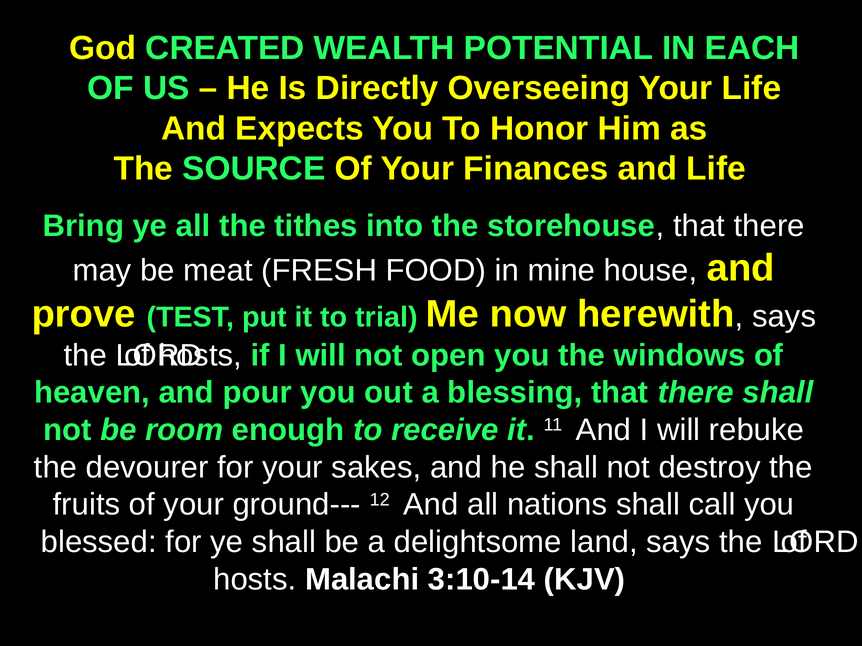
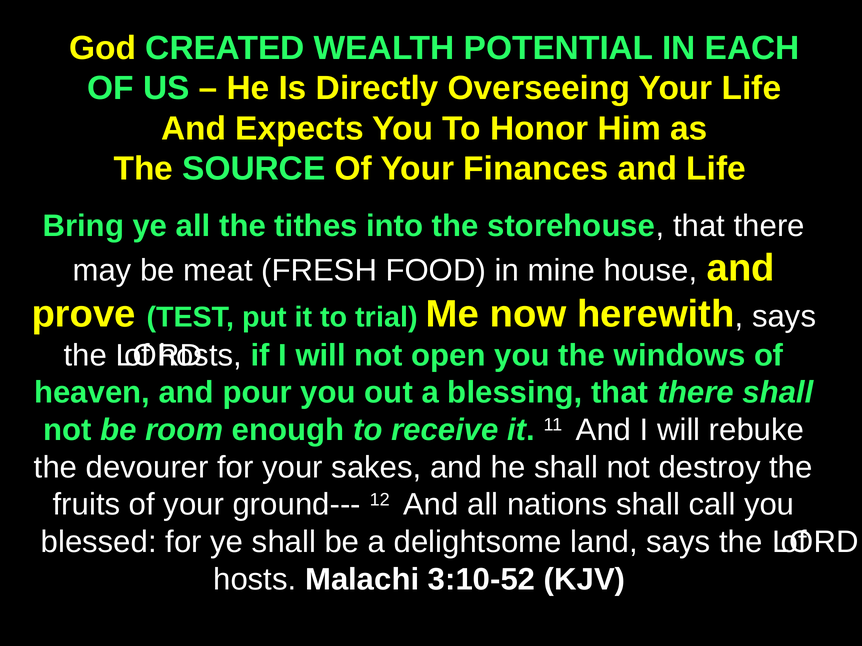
3:10-14: 3:10-14 -> 3:10-52 (482, 580)
